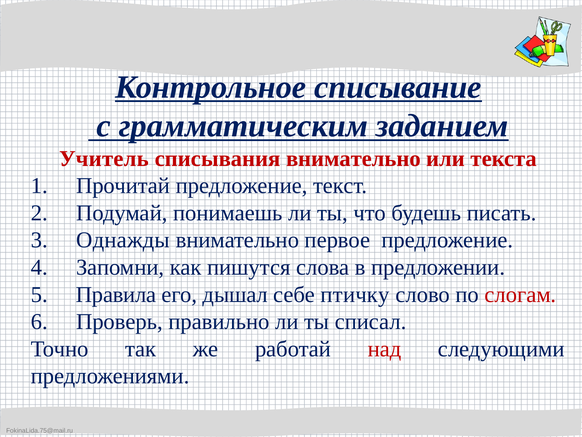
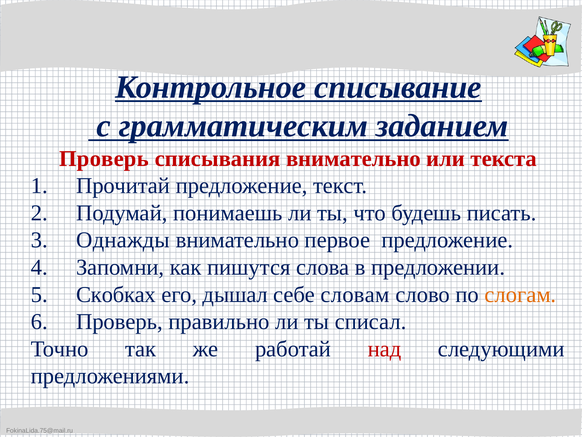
Учитель: Учитель -> Проверь (104, 158)
Правила: Правила -> Скобках (116, 294)
птичку: птичку -> словам (355, 294)
слогам colour: red -> orange (520, 294)
